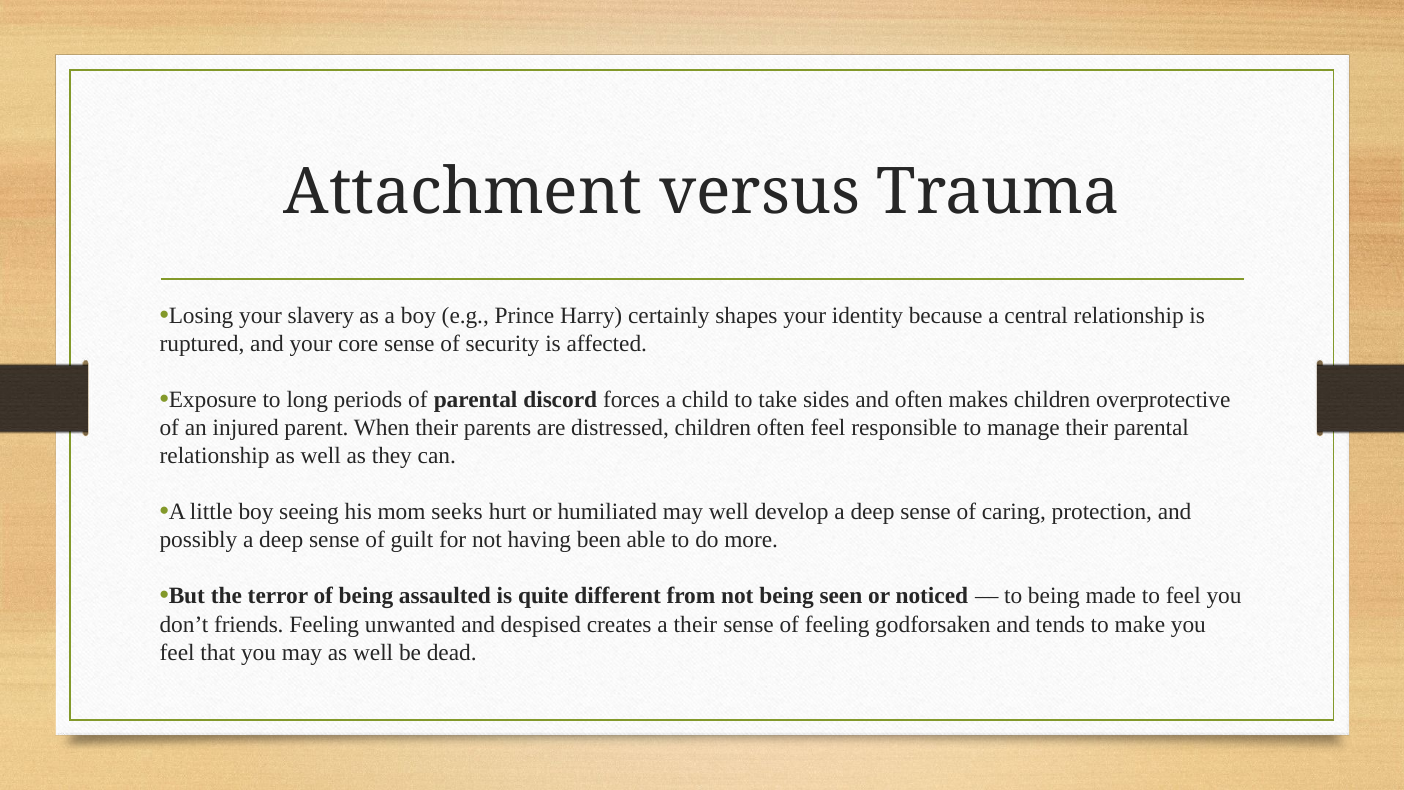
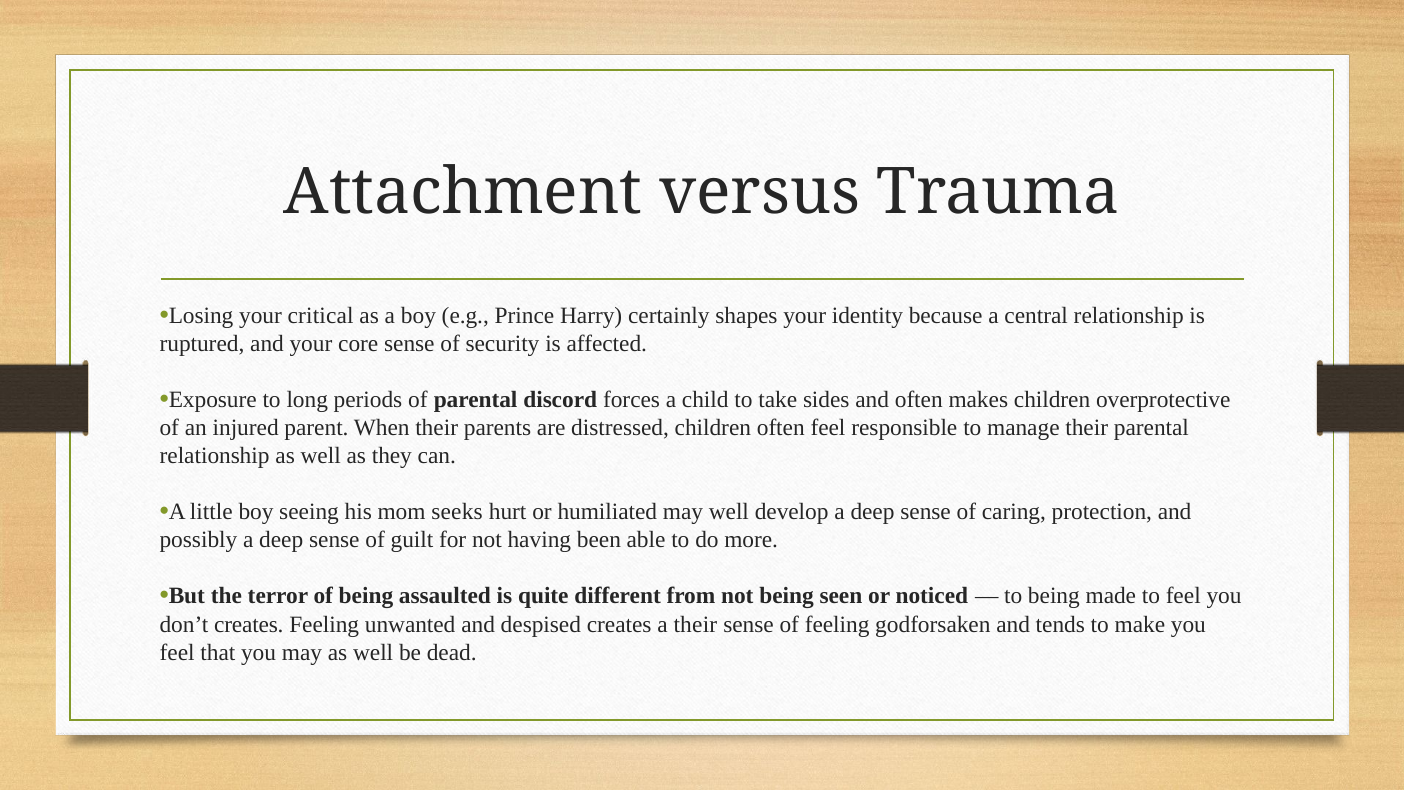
slavery: slavery -> critical (321, 315)
don’t friends: friends -> creates (249, 624)
